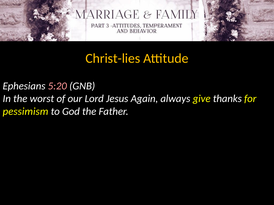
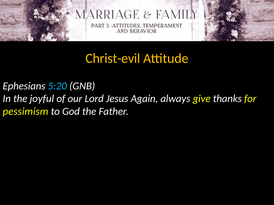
Christ-lies: Christ-lies -> Christ-evil (113, 58)
5:20 colour: pink -> light blue (57, 86)
worst: worst -> joyful (42, 99)
